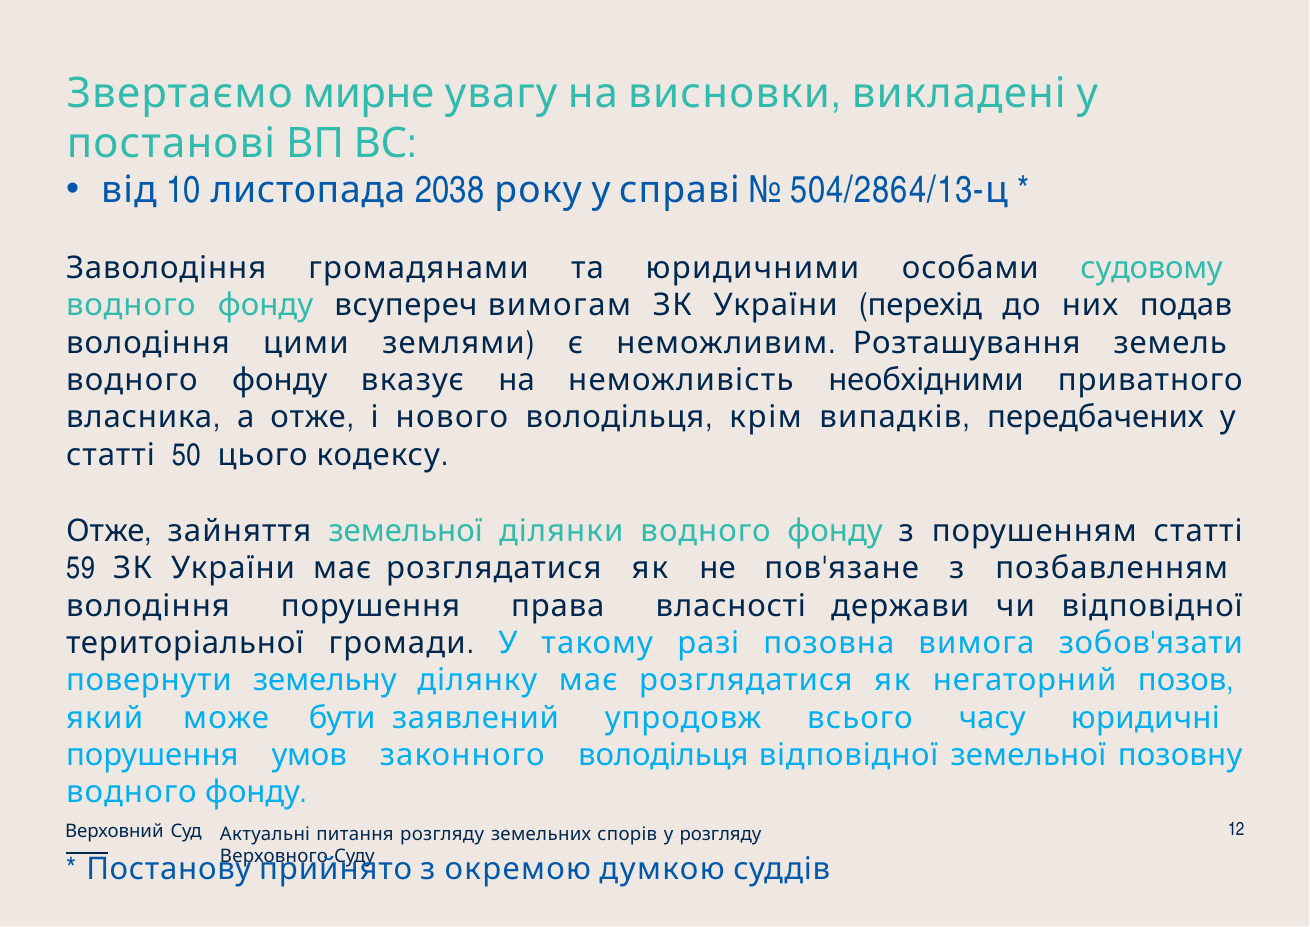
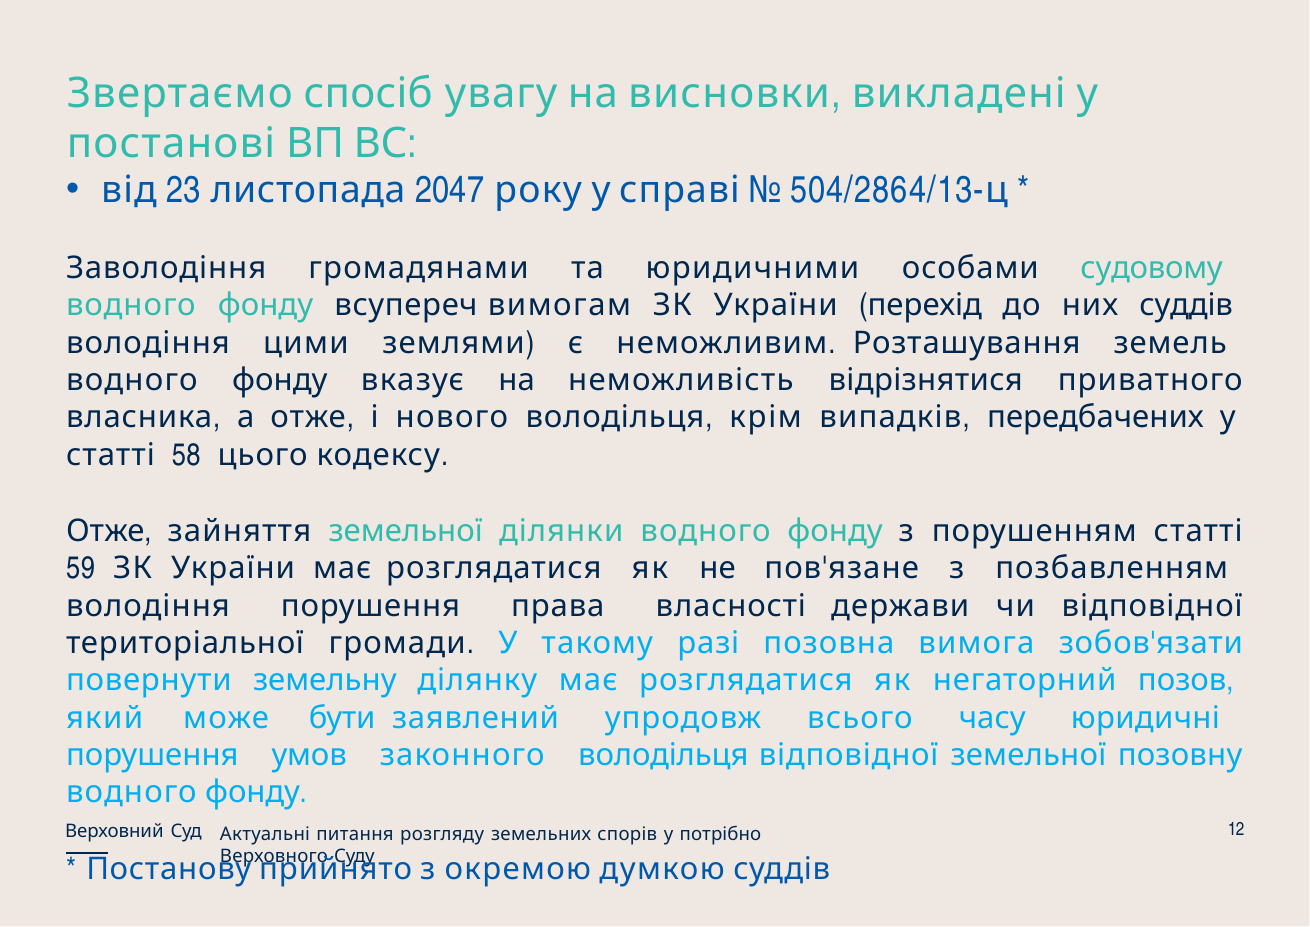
мирне: мирне -> спосіб (368, 93)
10: 10 -> 23 (184, 190)
2038: 2038 -> 2047 (450, 190)
них подав: подав -> суддів (1186, 306)
необхідними: необхідними -> відрізнятися (926, 380)
50: 50 -> 58 (186, 455)
у розгляду: розгляду -> потрібно (720, 835)
